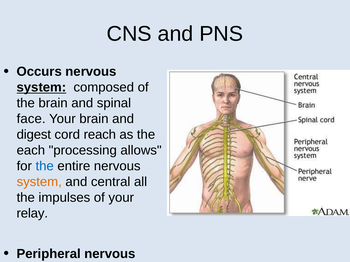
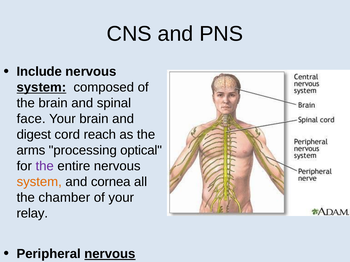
Occurs: Occurs -> Include (39, 72)
each: each -> arms (31, 151)
allows: allows -> optical (141, 151)
the colour: blue -> purple (45, 166)
central: central -> cornea (111, 182)
impulses: impulses -> chamber (64, 198)
nervous underline: none -> present (110, 254)
